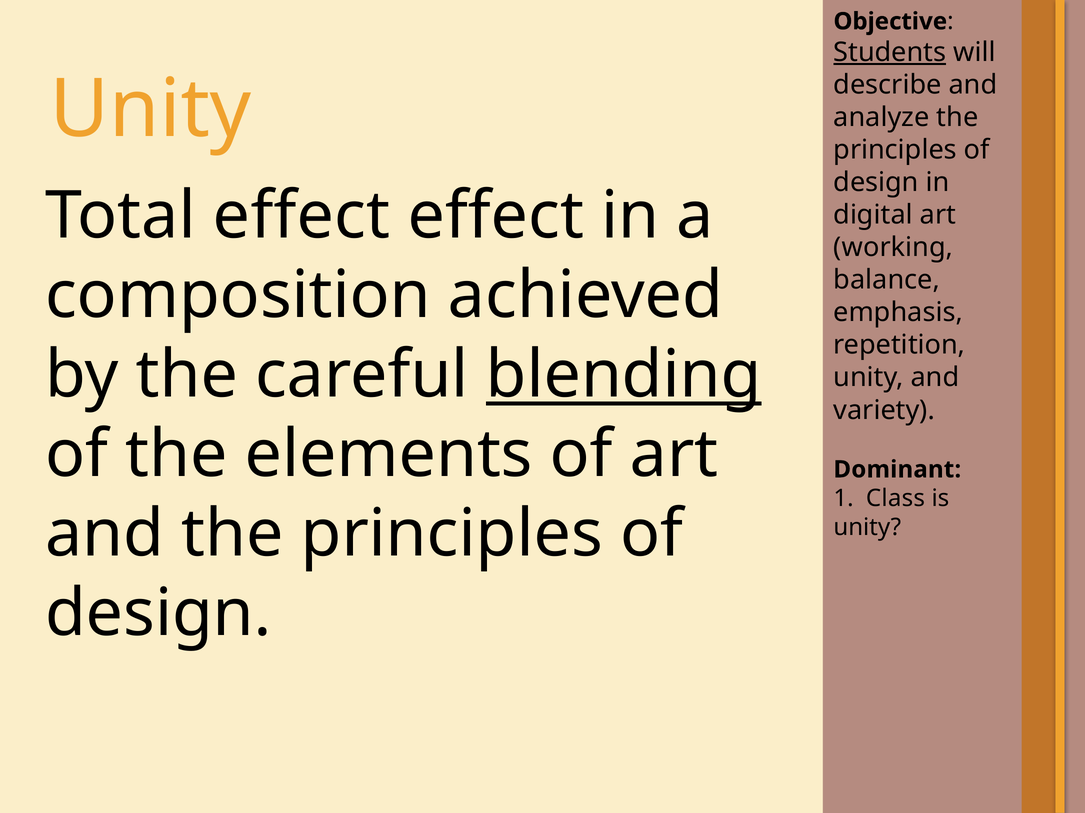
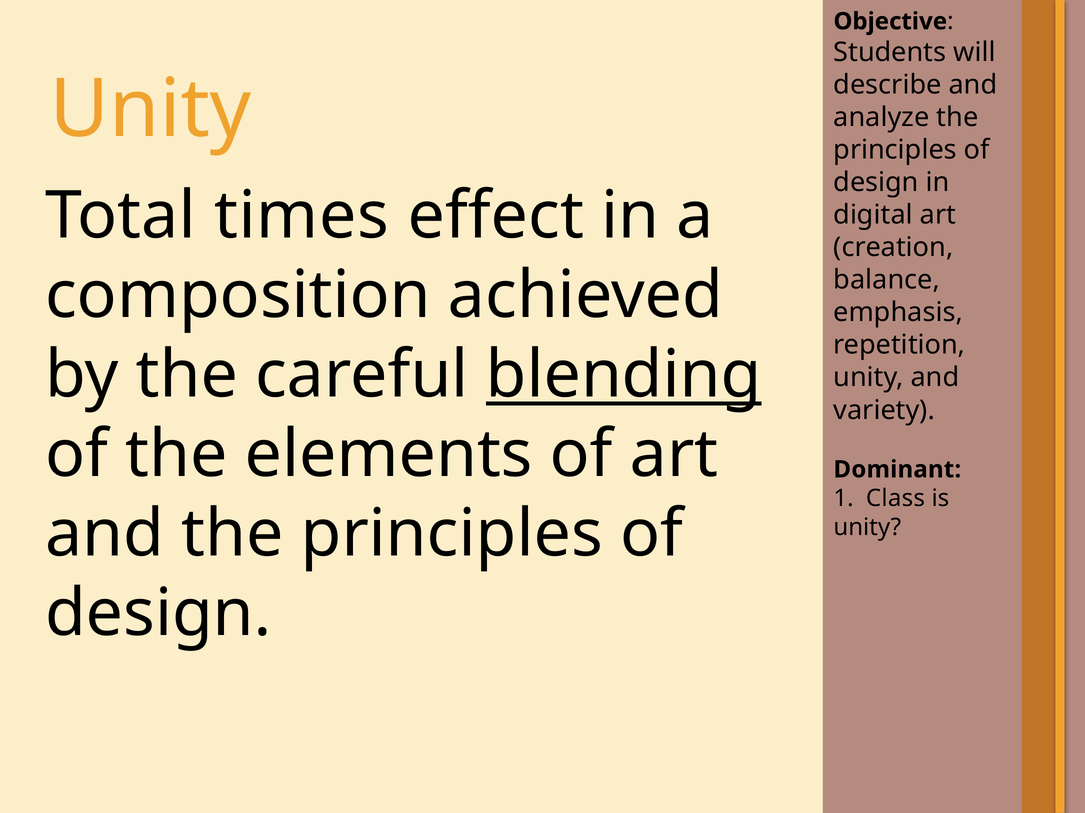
Students underline: present -> none (890, 52)
Total effect: effect -> times (301, 216)
working: working -> creation (893, 248)
